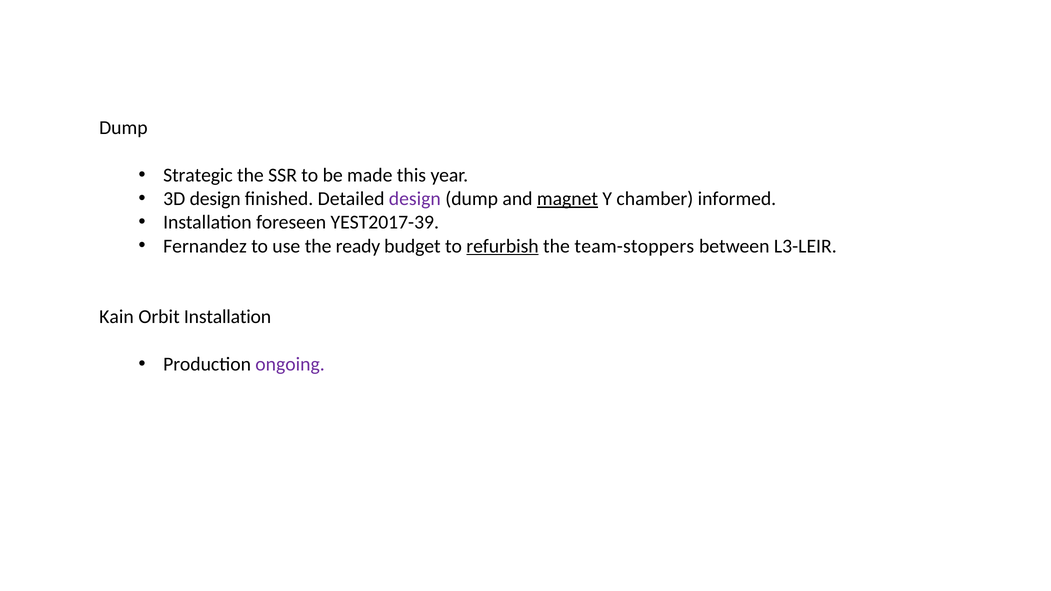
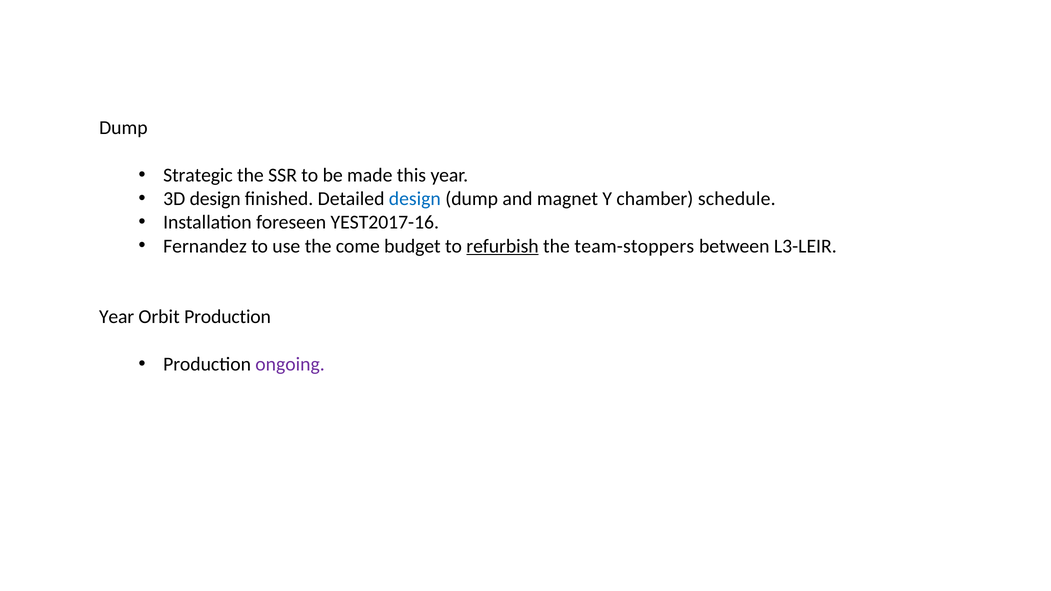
design colour: purple -> blue (415, 199)
magnet underline: present -> none (567, 199)
informed: informed -> schedule (737, 199)
YEST2017-39: YEST2017-39 -> YEST2017-16 (385, 222)
ready: ready -> come (358, 246)
Kain: Kain -> Year (117, 317)
Orbit Installation: Installation -> Production (228, 317)
